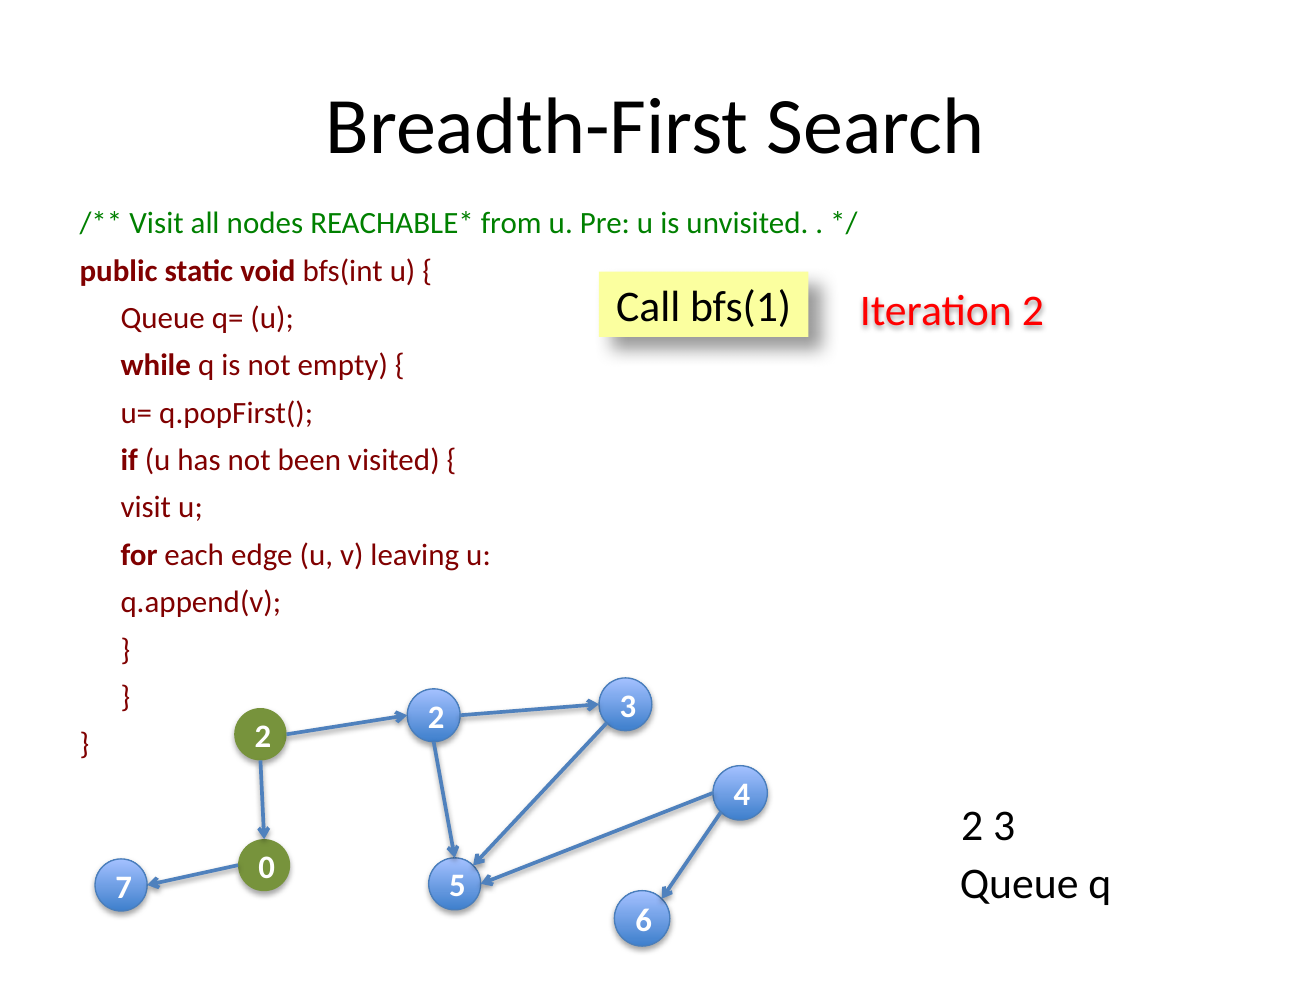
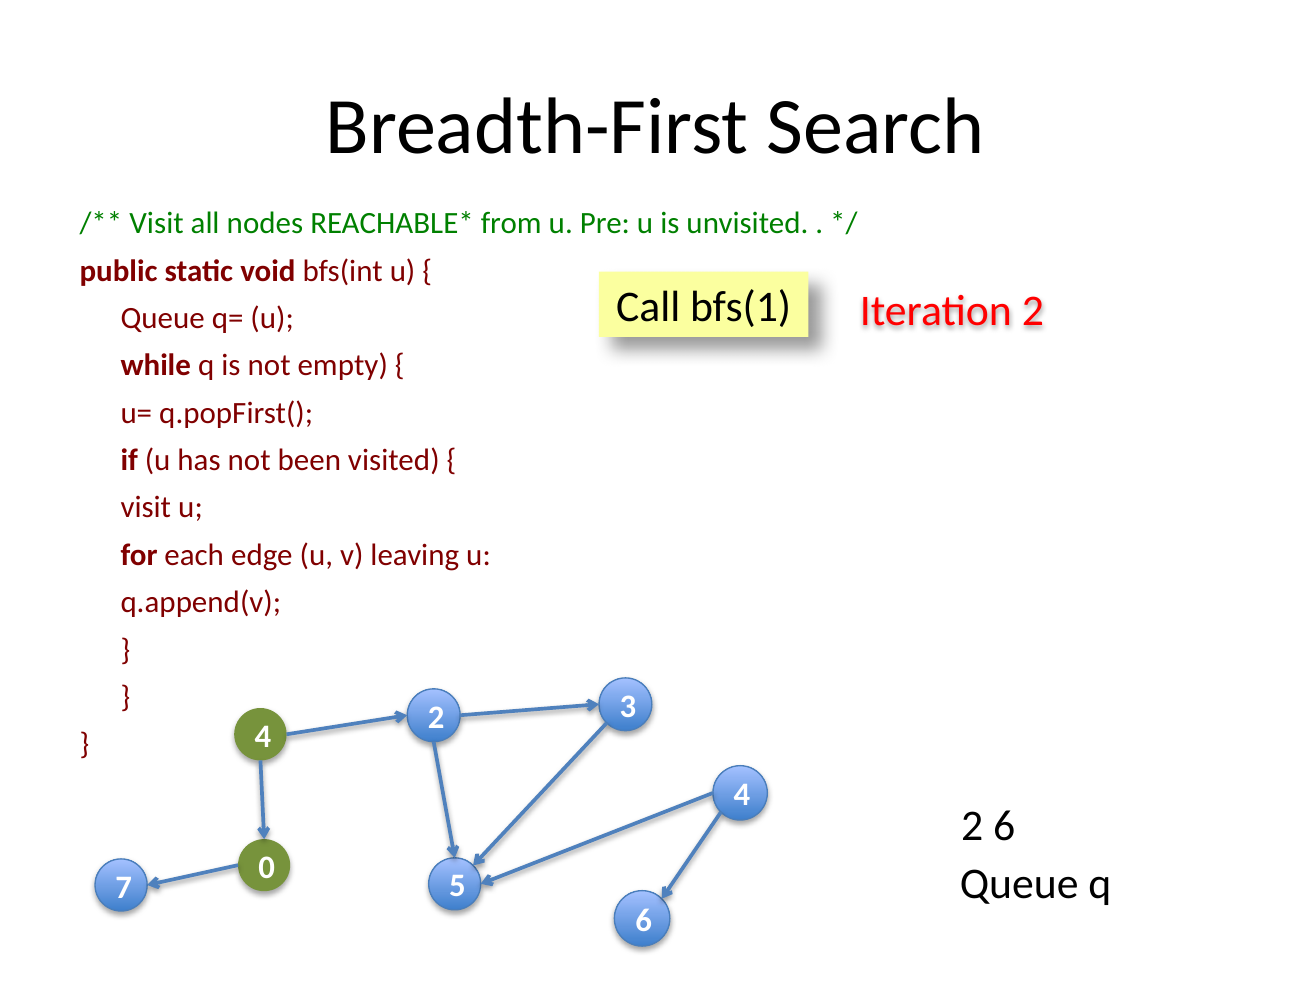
2: 2 -> 4 (263, 737)
2 3: 3 -> 6 (1004, 826)
